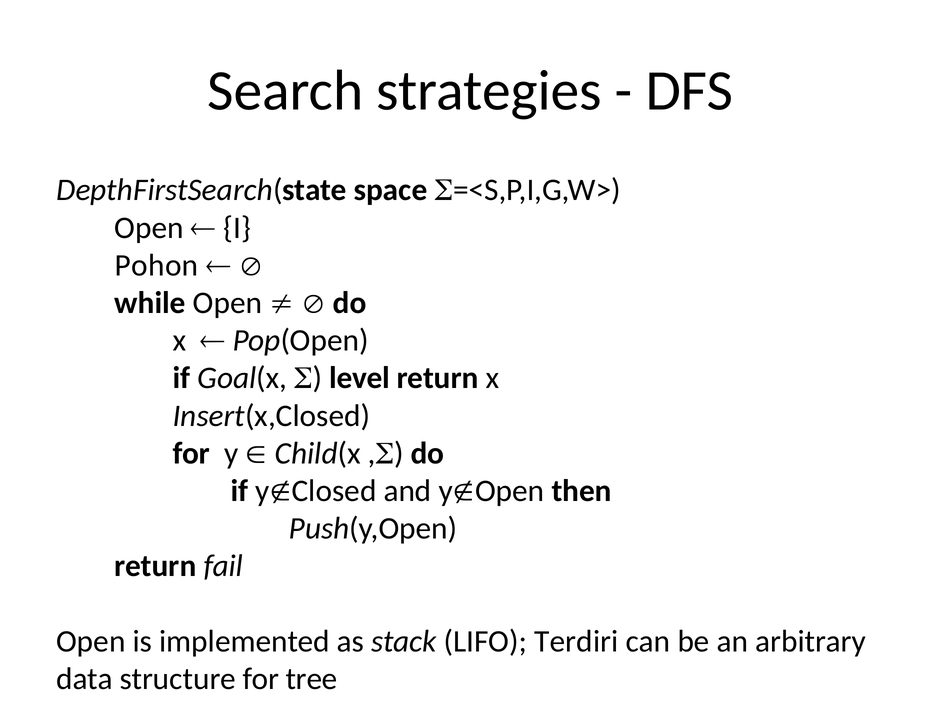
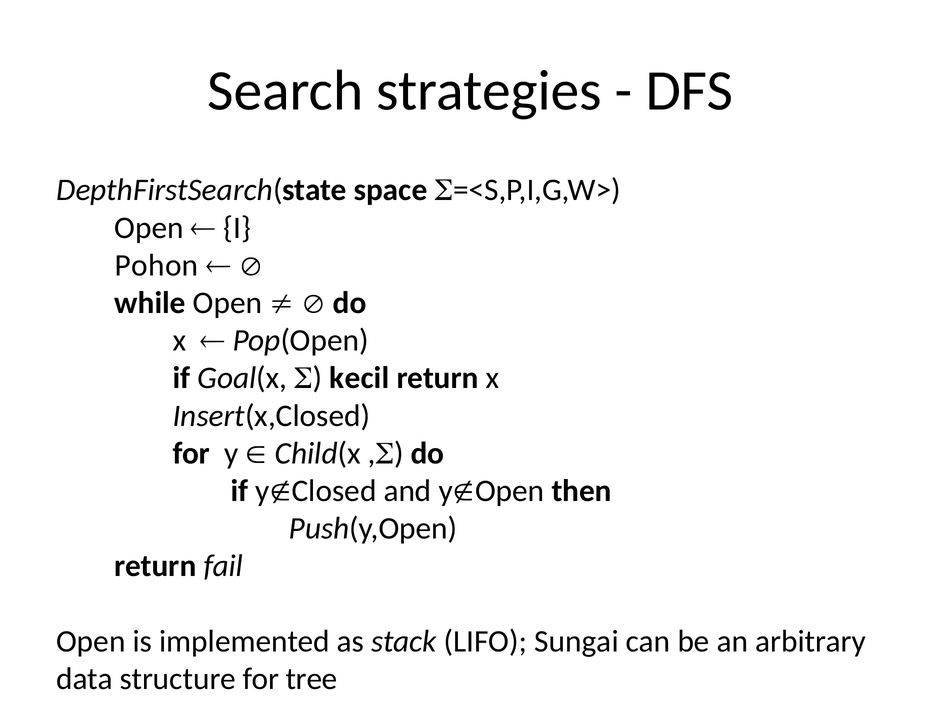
level: level -> kecil (359, 378)
Terdiri: Terdiri -> Sungai (576, 642)
